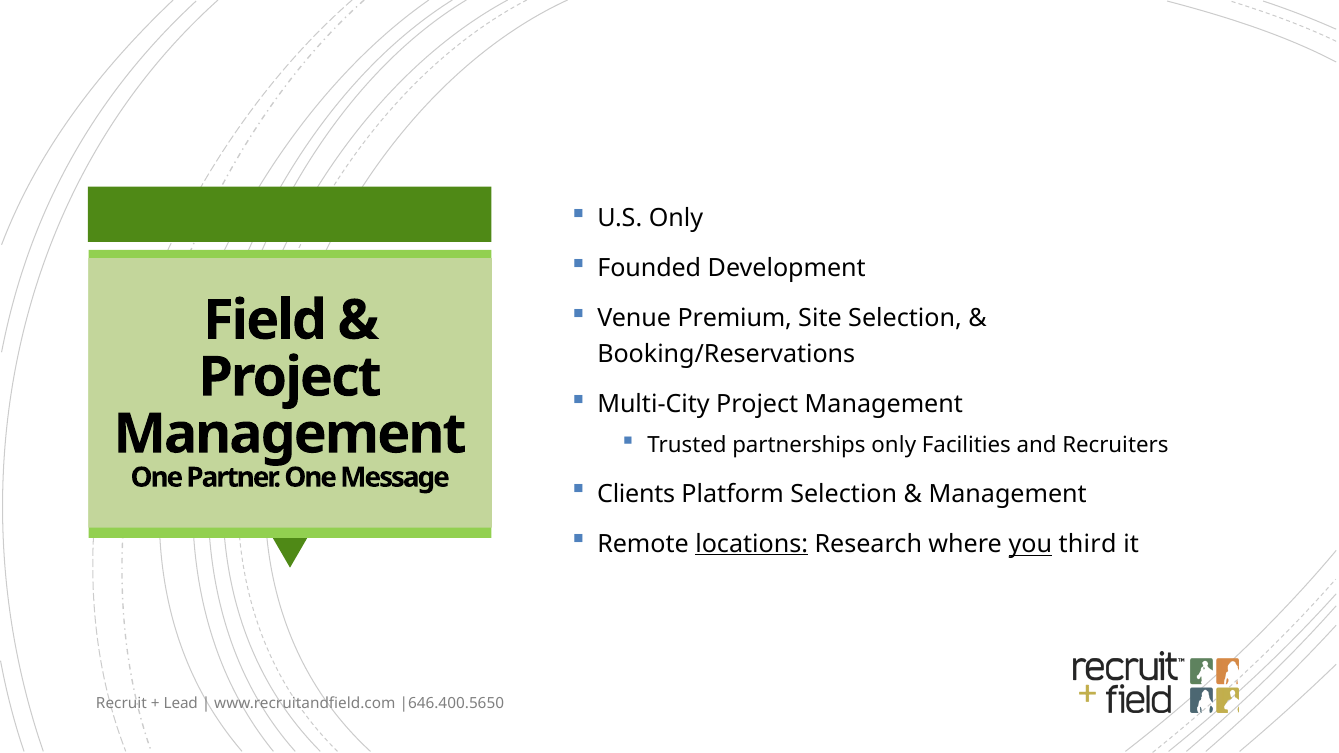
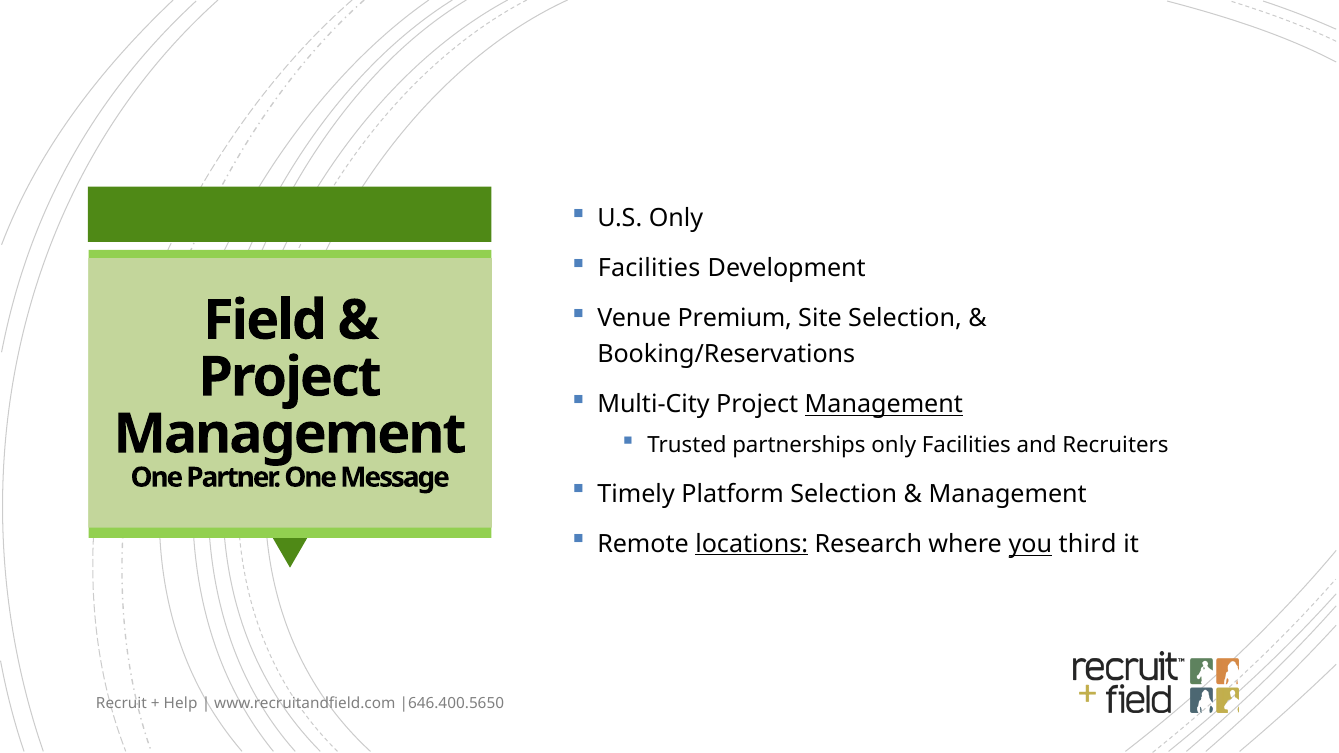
Founded: Founded -> Facilities (649, 268)
Management underline: none -> present (884, 405)
Clients: Clients -> Timely (636, 494)
Lead: Lead -> Help (181, 704)
